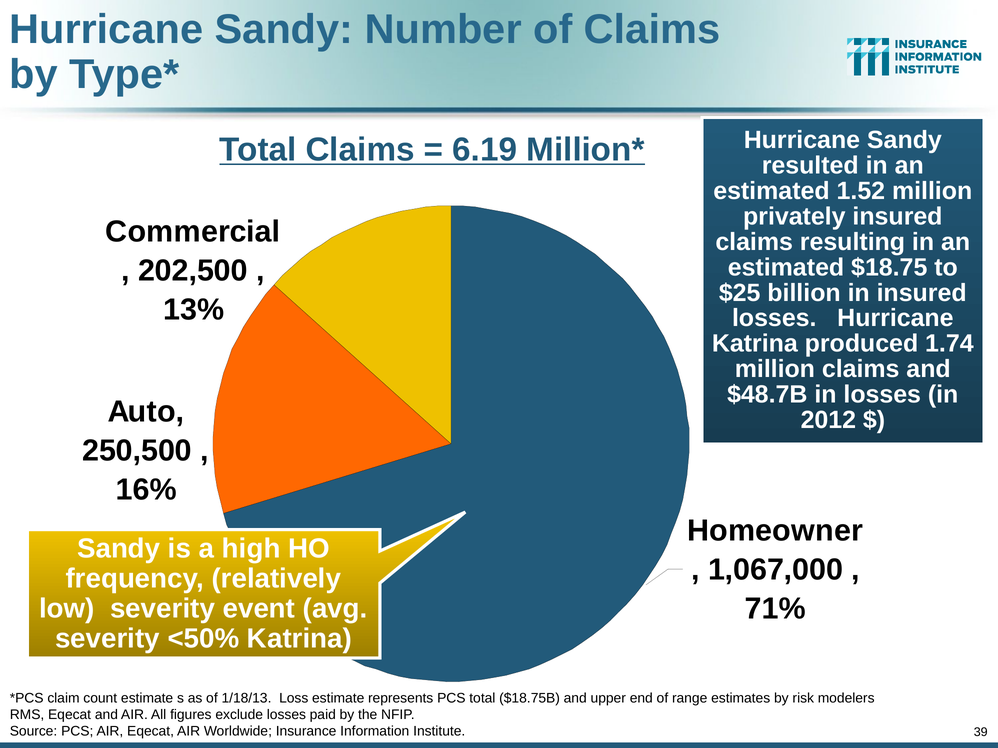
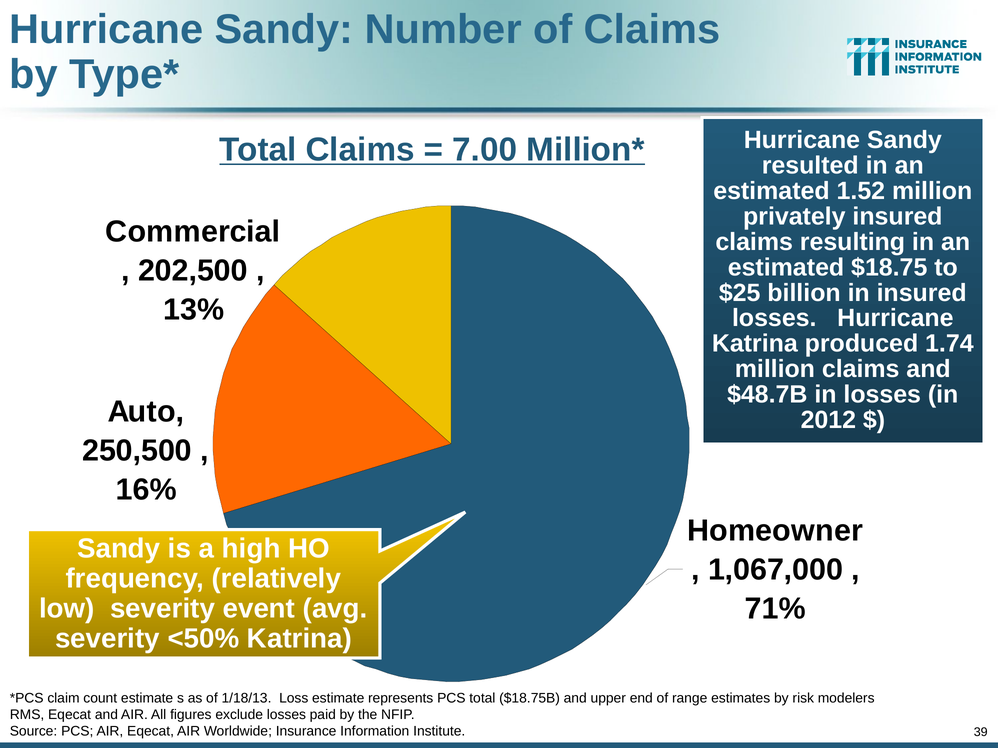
6.19: 6.19 -> 7.00 (485, 150)
